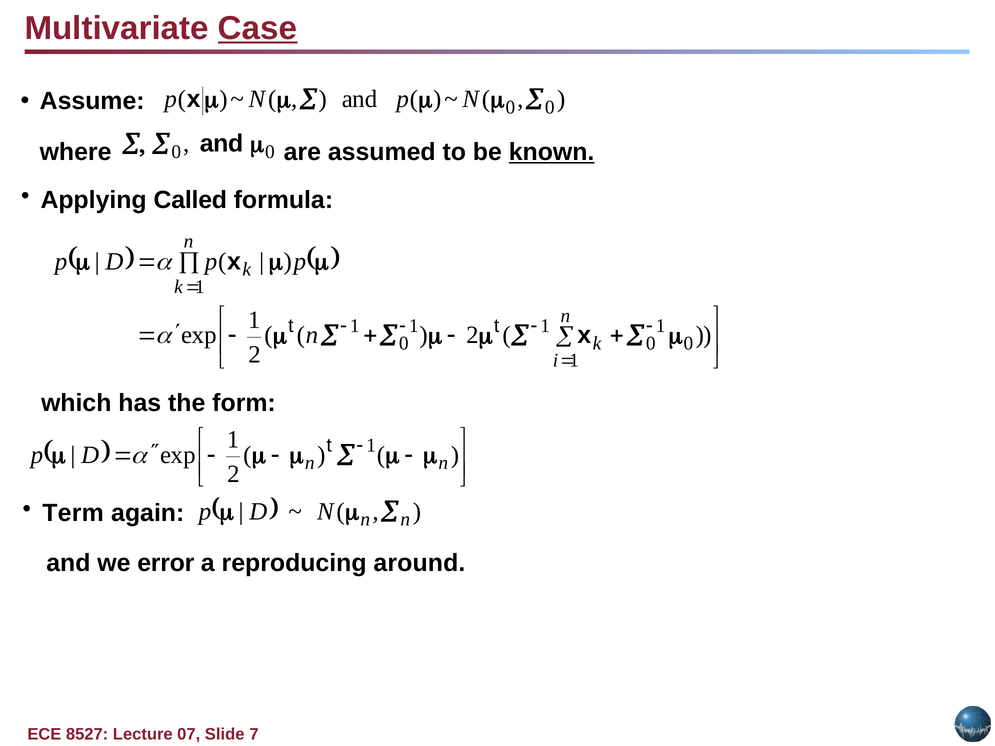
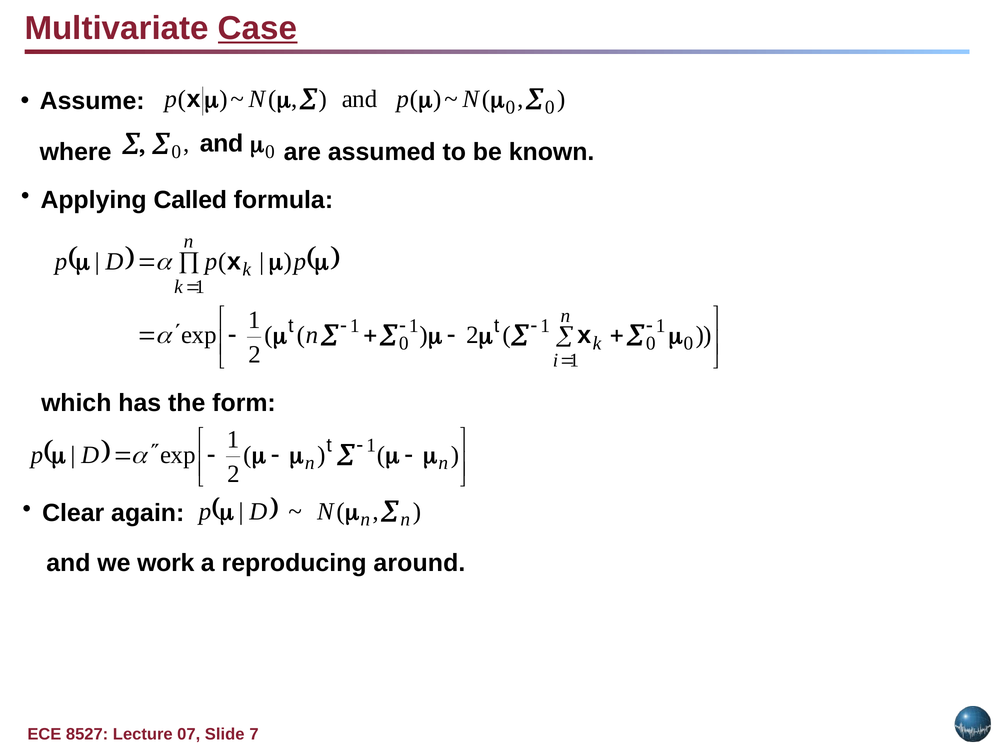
known underline: present -> none (552, 152)
Term: Term -> Clear (73, 513)
error: error -> work (166, 563)
